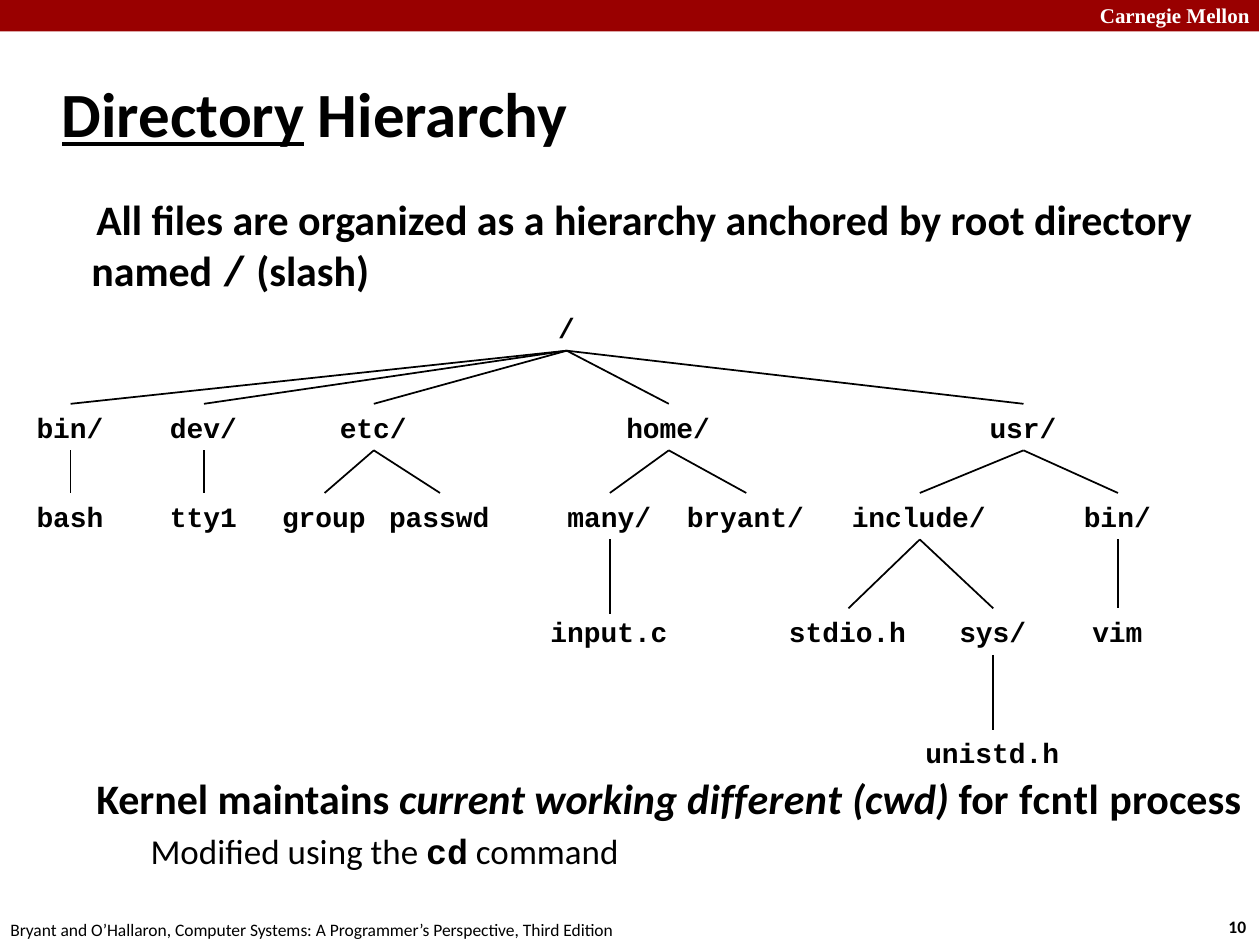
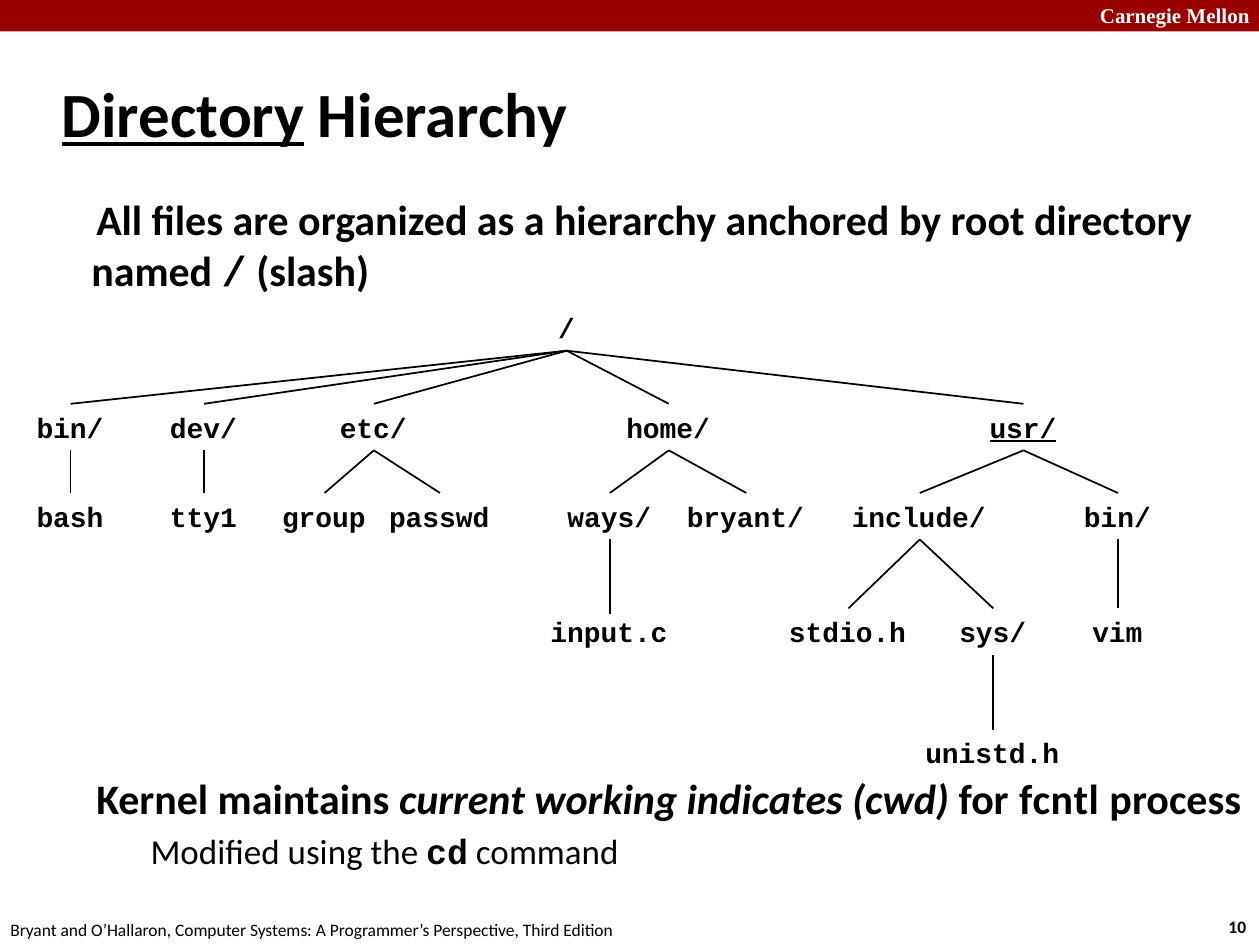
usr/ underline: none -> present (1023, 429)
many/: many/ -> ways/ (609, 518)
different: different -> indicates (765, 801)
